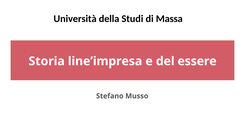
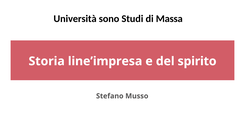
della: della -> sono (109, 19)
essere: essere -> spirito (197, 61)
